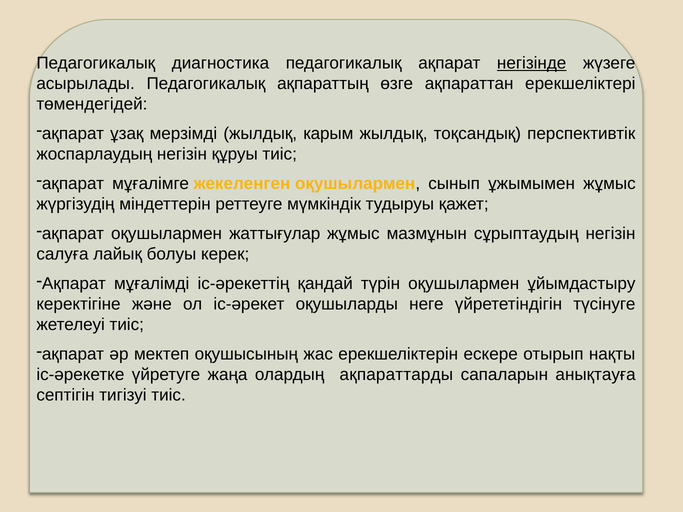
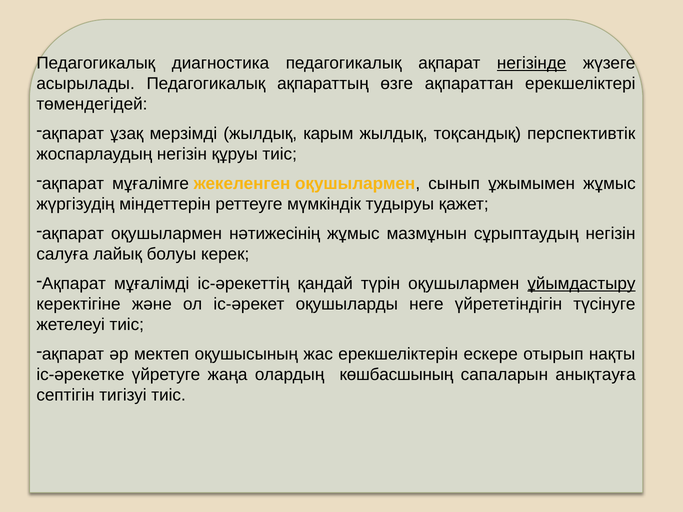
жаттығулар: жаттығулар -> нəтижесінің (275, 234)
ұйымдастыру underline: none -> present (581, 284)
ақпараттарды: ақпараттарды -> көшбасшының (396, 375)
